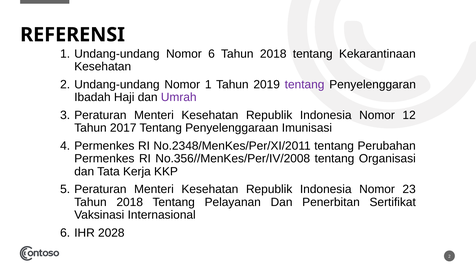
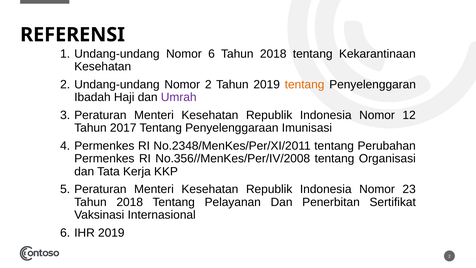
Nomor 1: 1 -> 2 (208, 84)
tentang colour: purple -> orange (305, 84)
IHR 2028: 2028 -> 2019 (111, 233)
